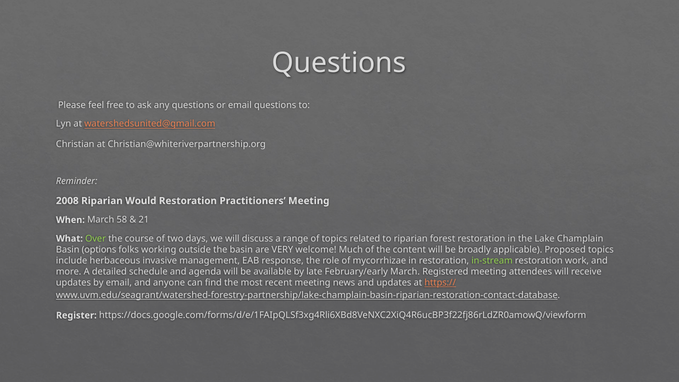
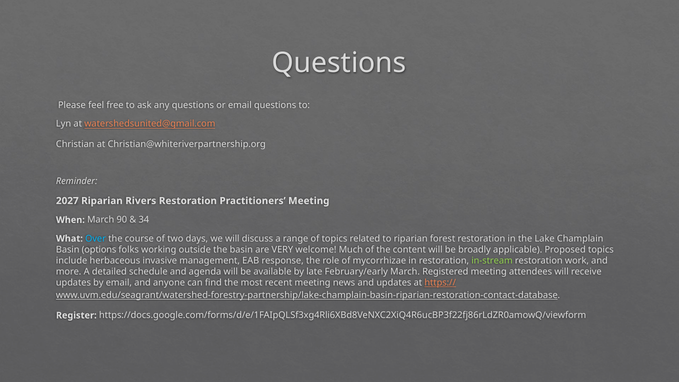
2008: 2008 -> 2027 (67, 201)
Would: Would -> Rivers (141, 201)
58: 58 -> 90 (122, 220)
21: 21 -> 34 (144, 220)
Over colour: light green -> light blue (96, 239)
